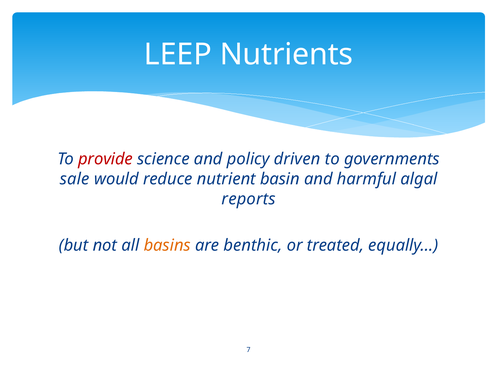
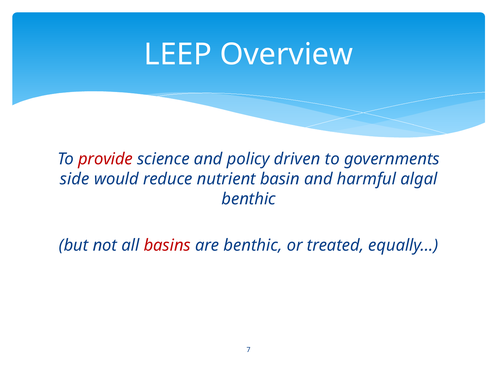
Nutrients: Nutrients -> Overview (286, 55)
sale: sale -> side (75, 179)
reports: reports -> benthic (249, 199)
basins colour: orange -> red (167, 245)
